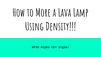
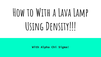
to More: More -> With (43, 13)
